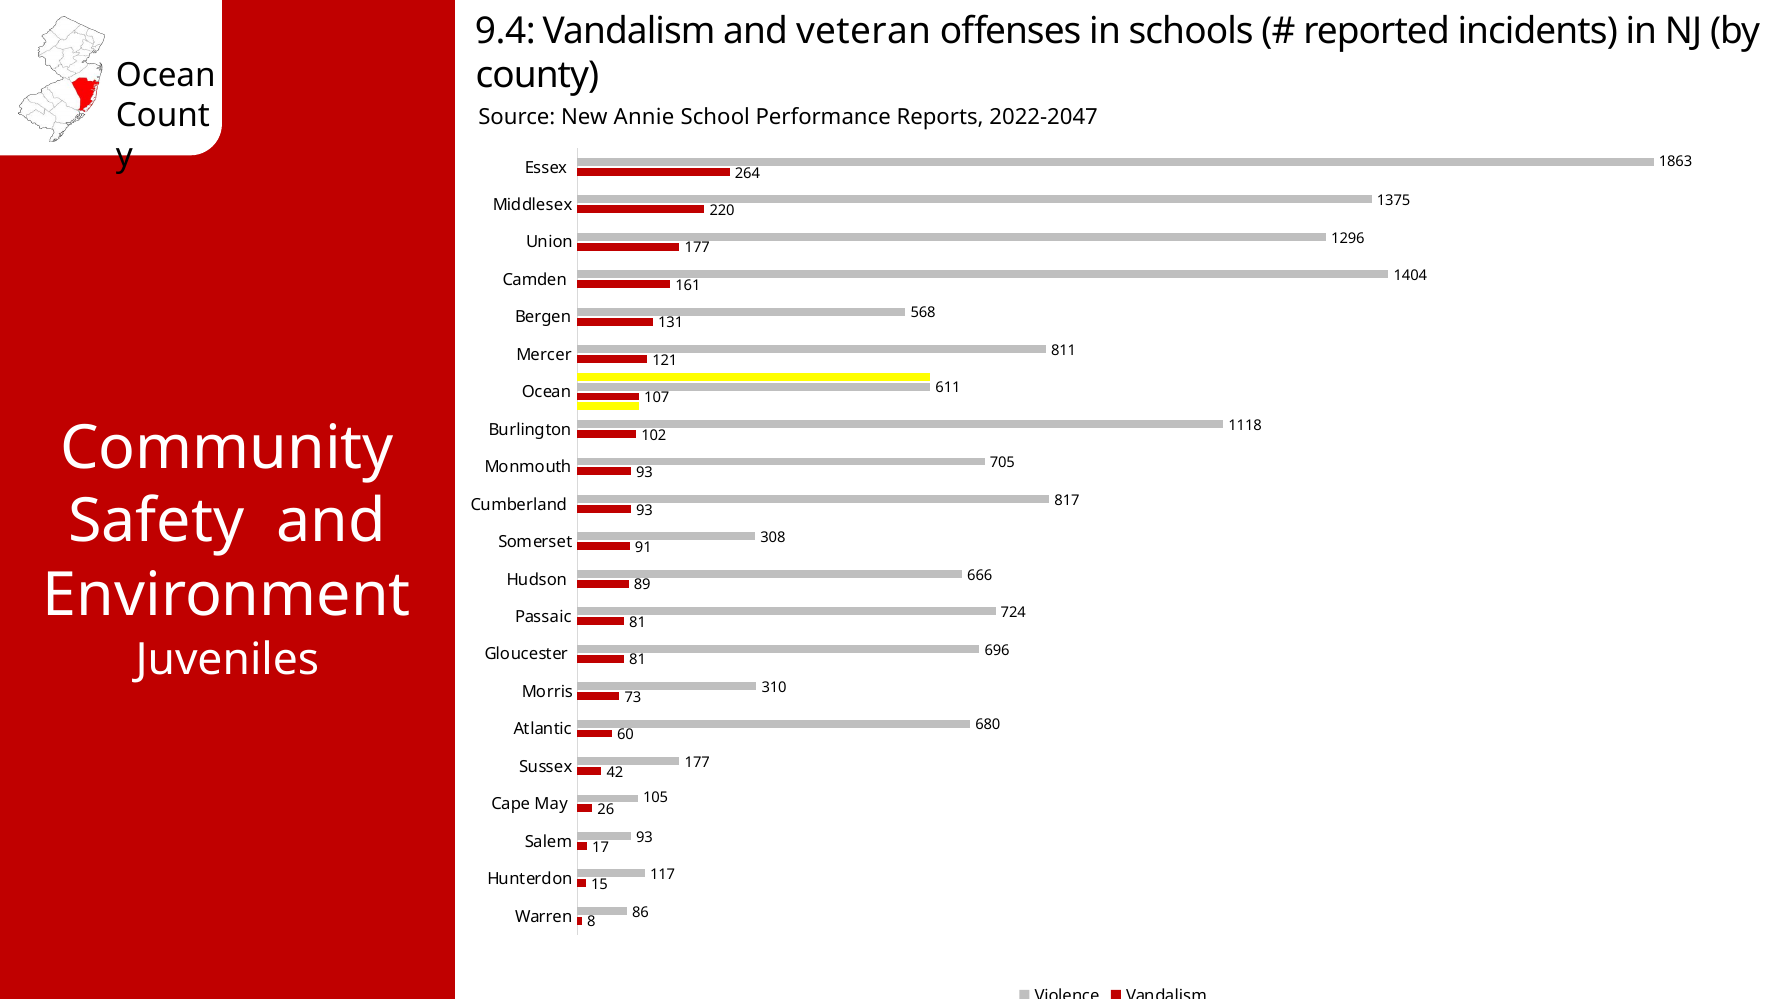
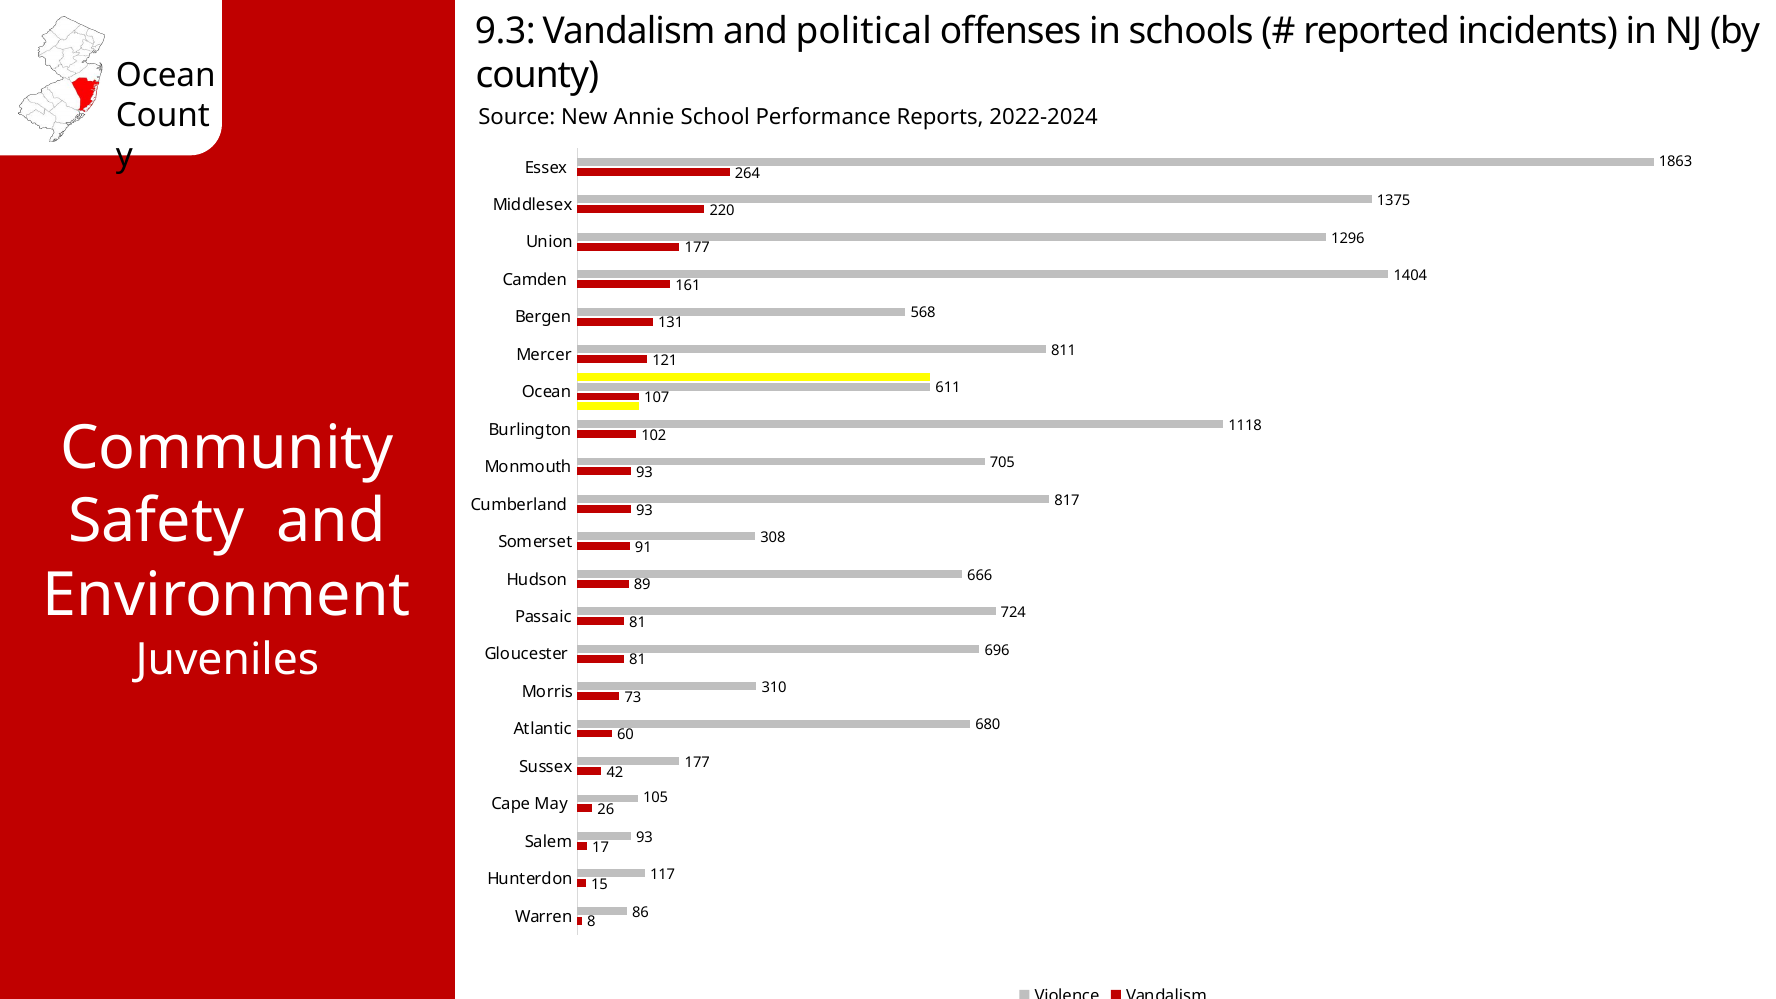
9.4: 9.4 -> 9.3 (505, 31)
veteran: veteran -> political (864, 31)
2022-2047: 2022-2047 -> 2022-2024 (1044, 117)
